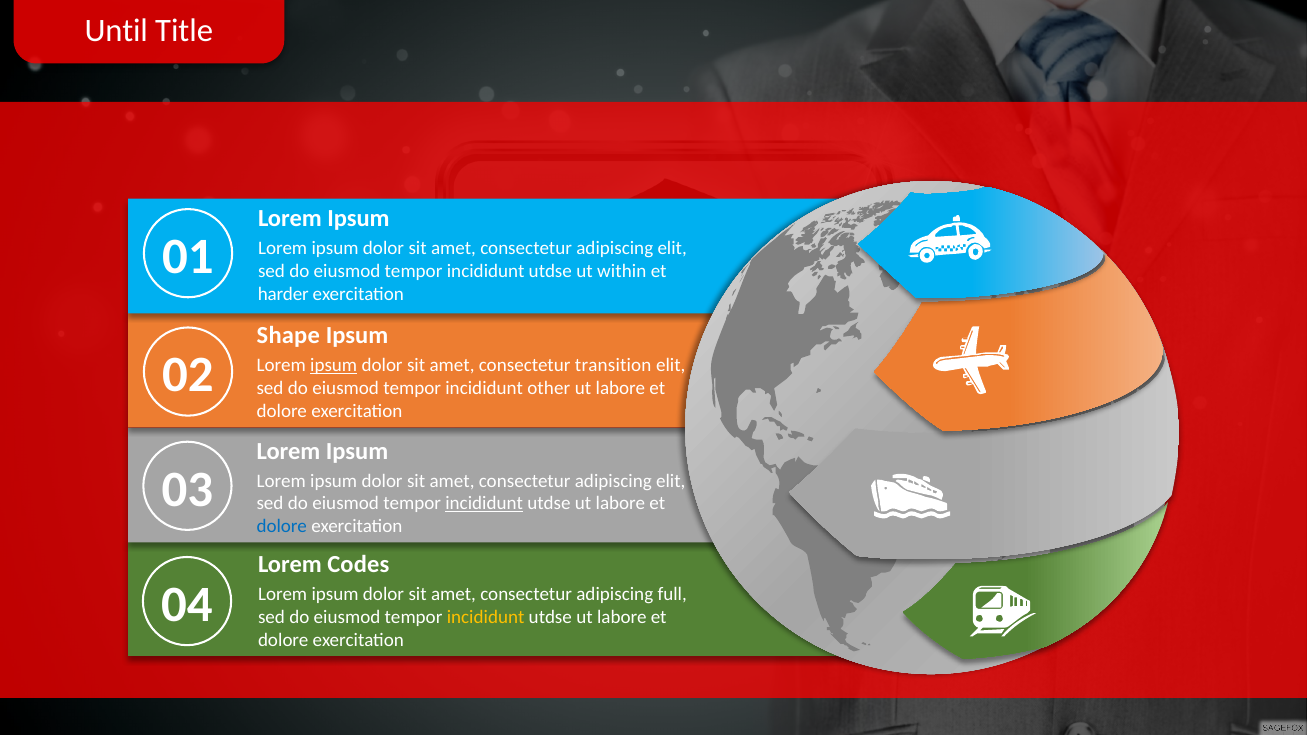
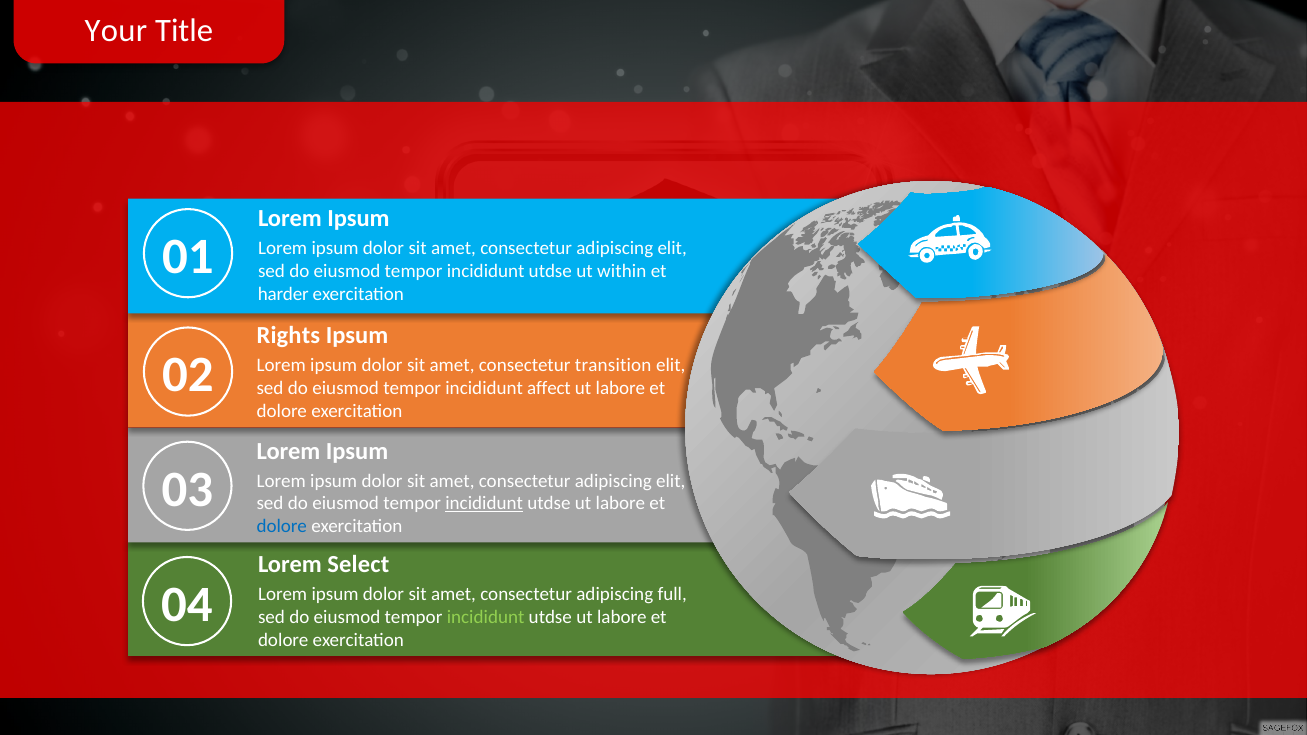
Until: Until -> Your (116, 31)
Shape: Shape -> Rights (288, 336)
ipsum underline: present -> none (334, 365)
other: other -> affect (549, 388)
Codes: Codes -> Select (358, 565)
incididunt colour: yellow -> light green (486, 617)
